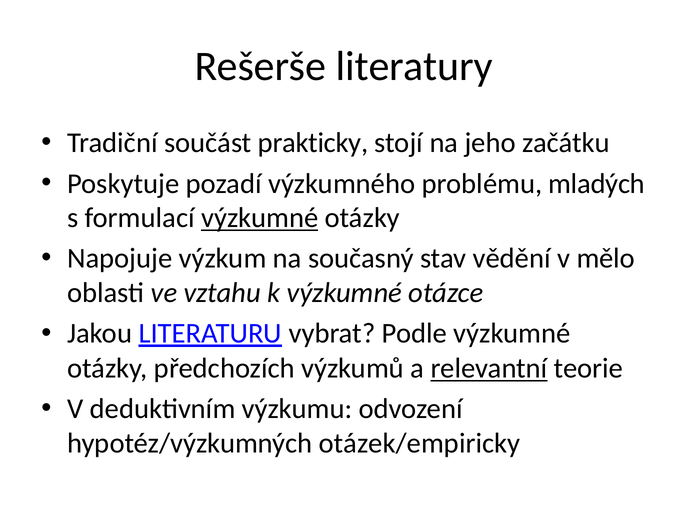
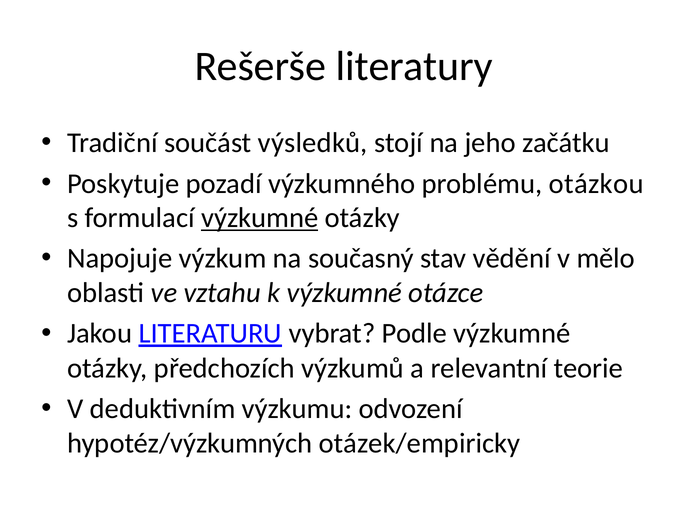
prakticky: prakticky -> výsledků (313, 143)
mladých: mladých -> otázkou (596, 184)
relevantní underline: present -> none (489, 368)
